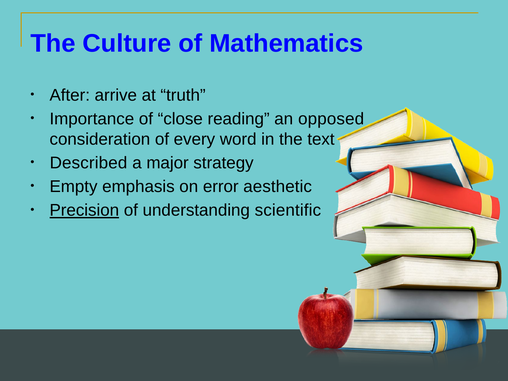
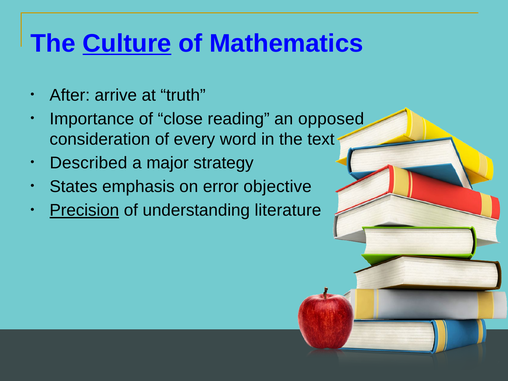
Culture underline: none -> present (127, 43)
Empty: Empty -> States (74, 187)
aesthetic: aesthetic -> objective (278, 187)
scientific: scientific -> literature (288, 210)
